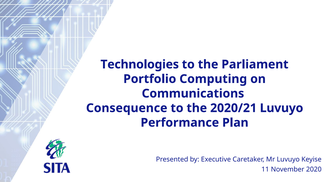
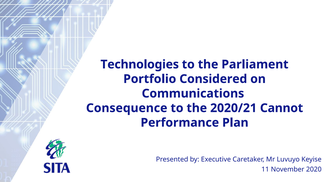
Computing: Computing -> Considered (213, 79)
2020/21 Luvuyo: Luvuyo -> Cannot (282, 108)
